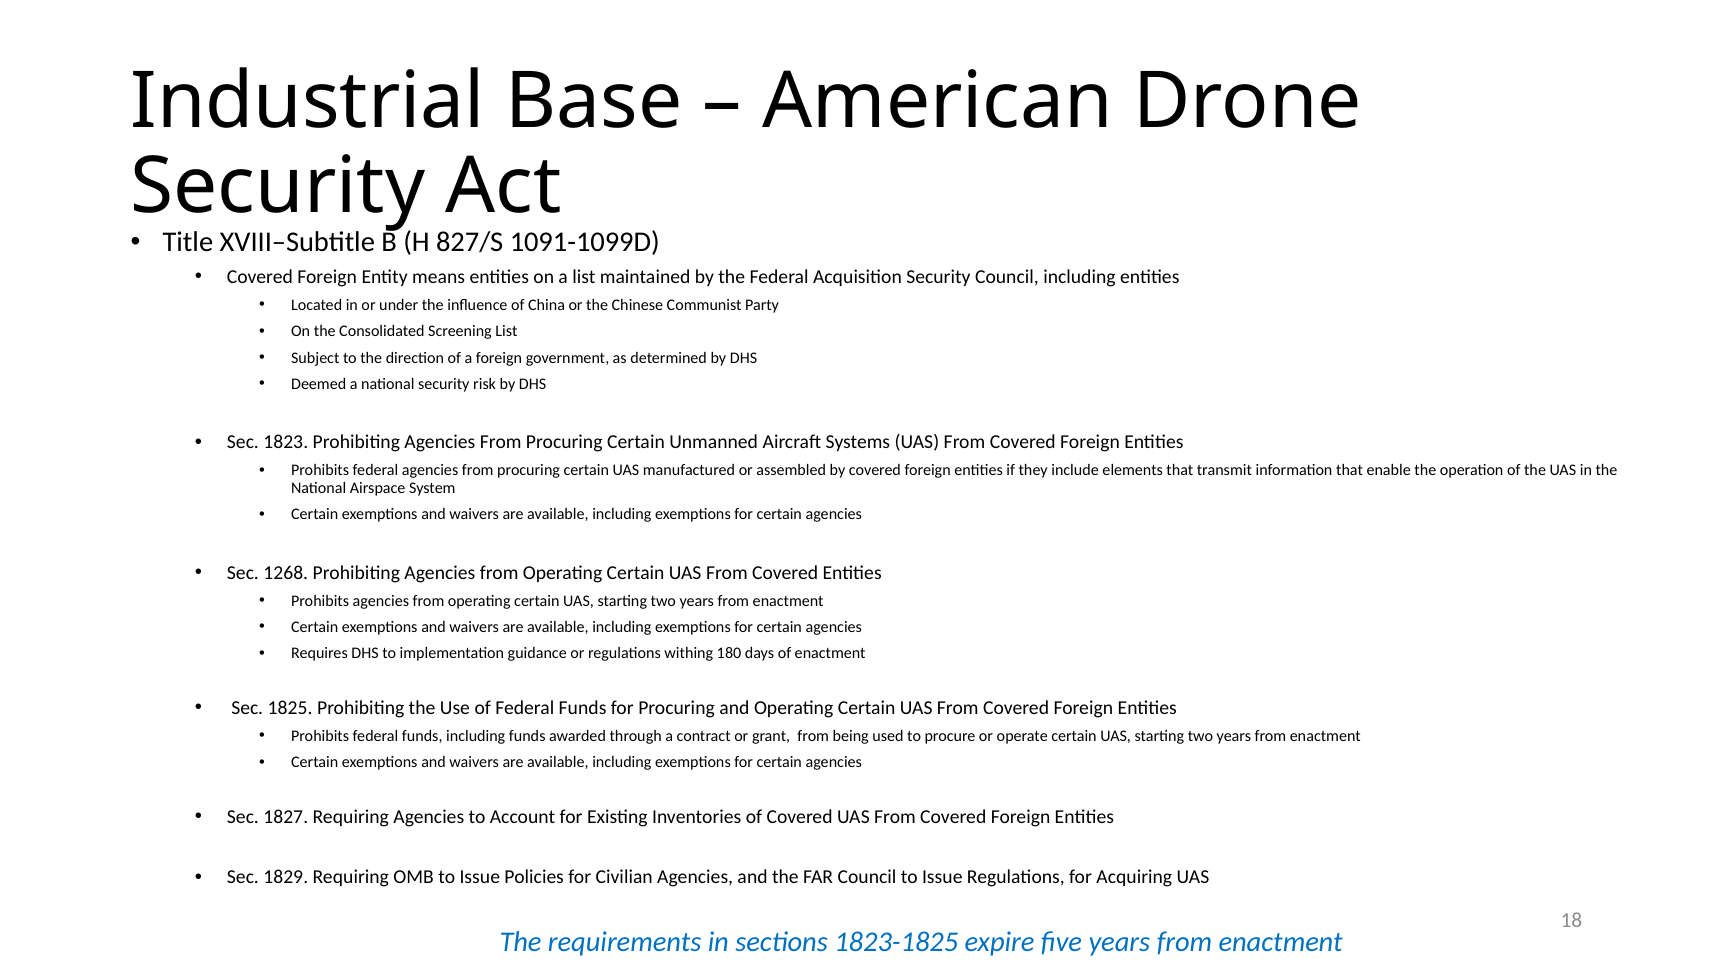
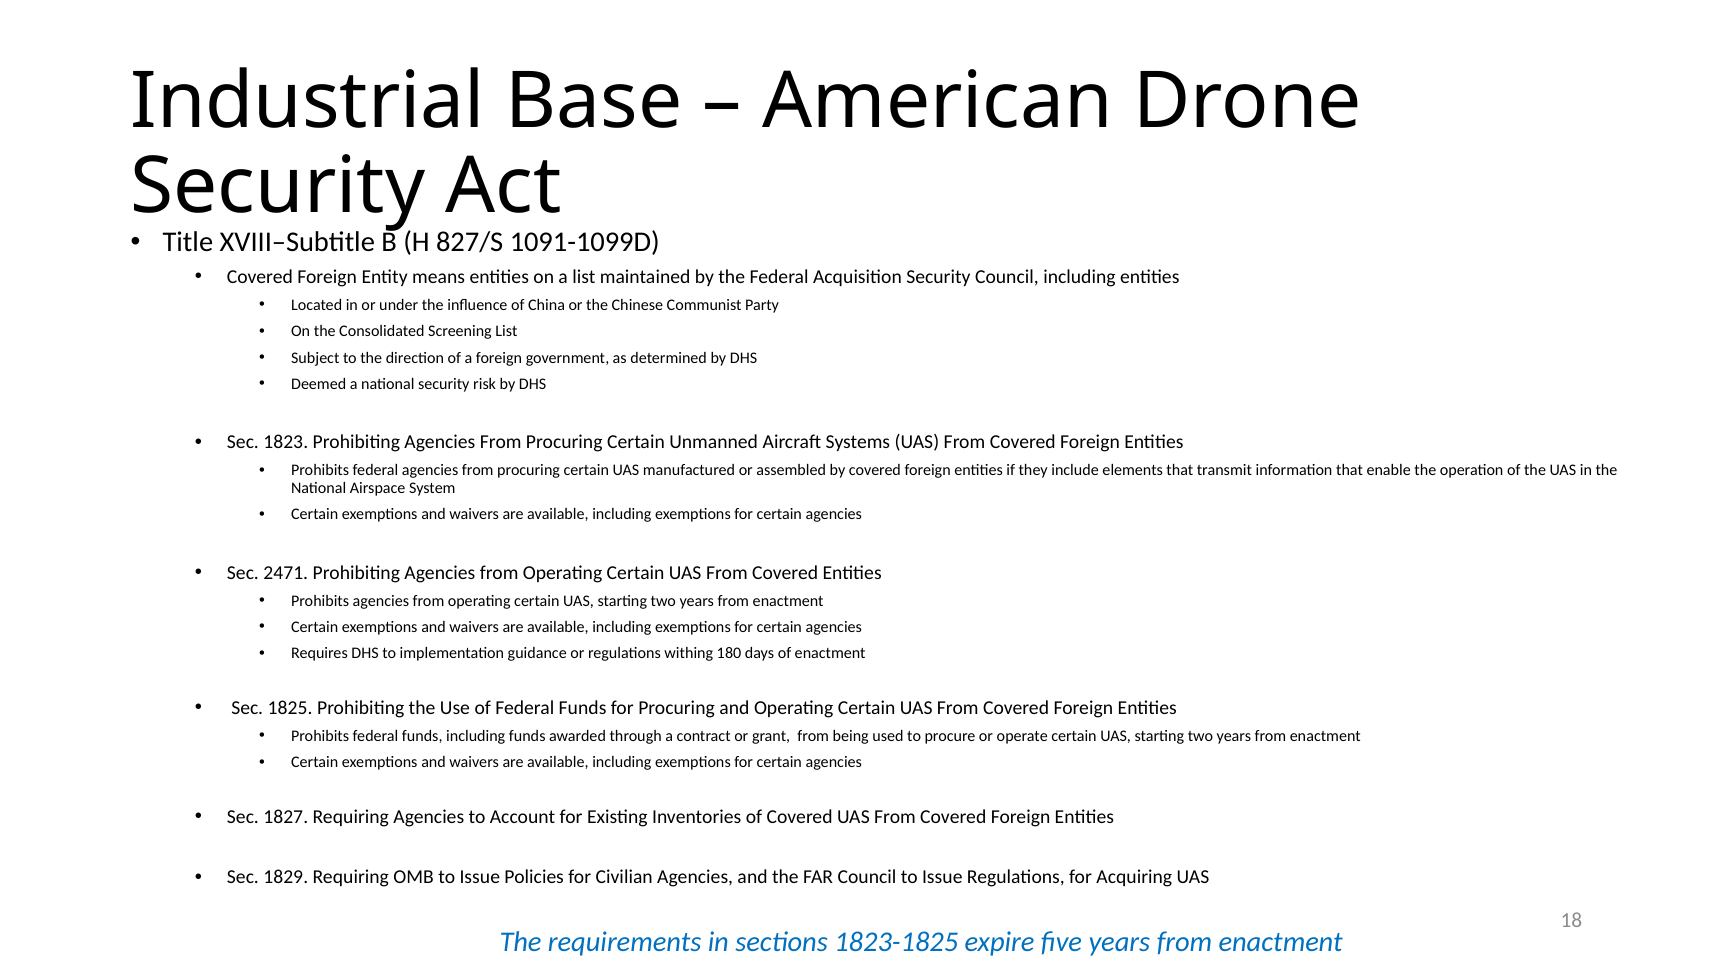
1268: 1268 -> 2471 (286, 572)
